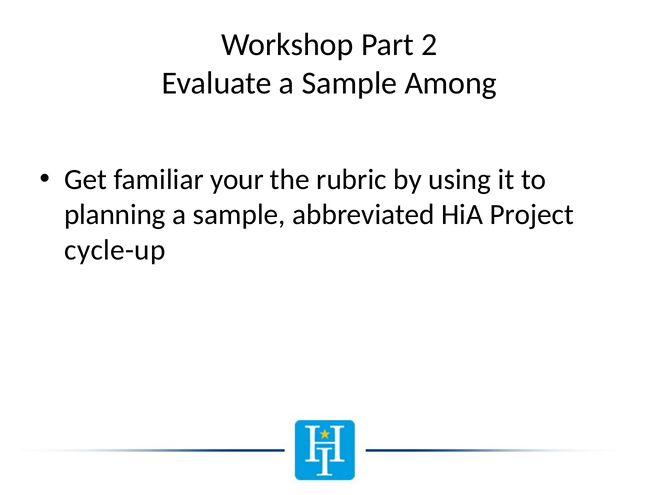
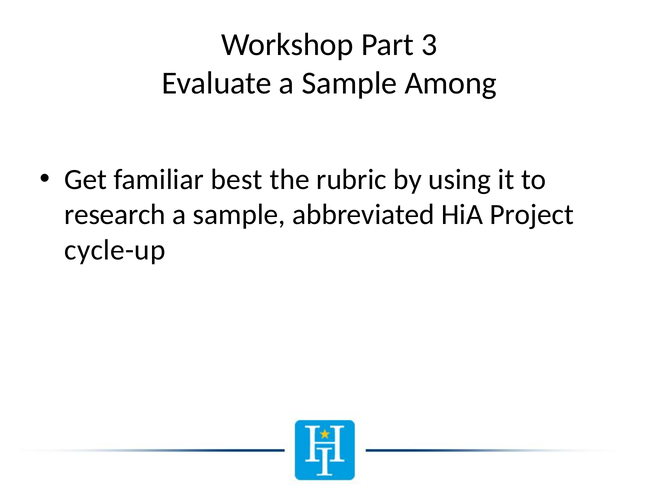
2: 2 -> 3 (429, 45)
your: your -> best (237, 179)
planning: planning -> research (115, 214)
